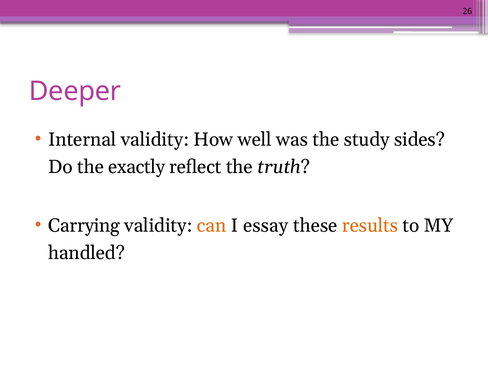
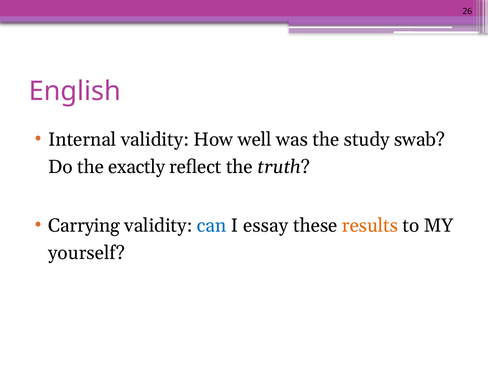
Deeper: Deeper -> English (75, 91)
sides: sides -> swab (420, 140)
can colour: orange -> blue (212, 226)
handled: handled -> yourself (86, 253)
